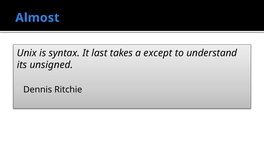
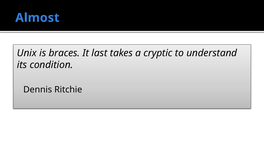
syntax: syntax -> braces (64, 53)
except: except -> cryptic (158, 53)
unsigned: unsigned -> condition (51, 65)
